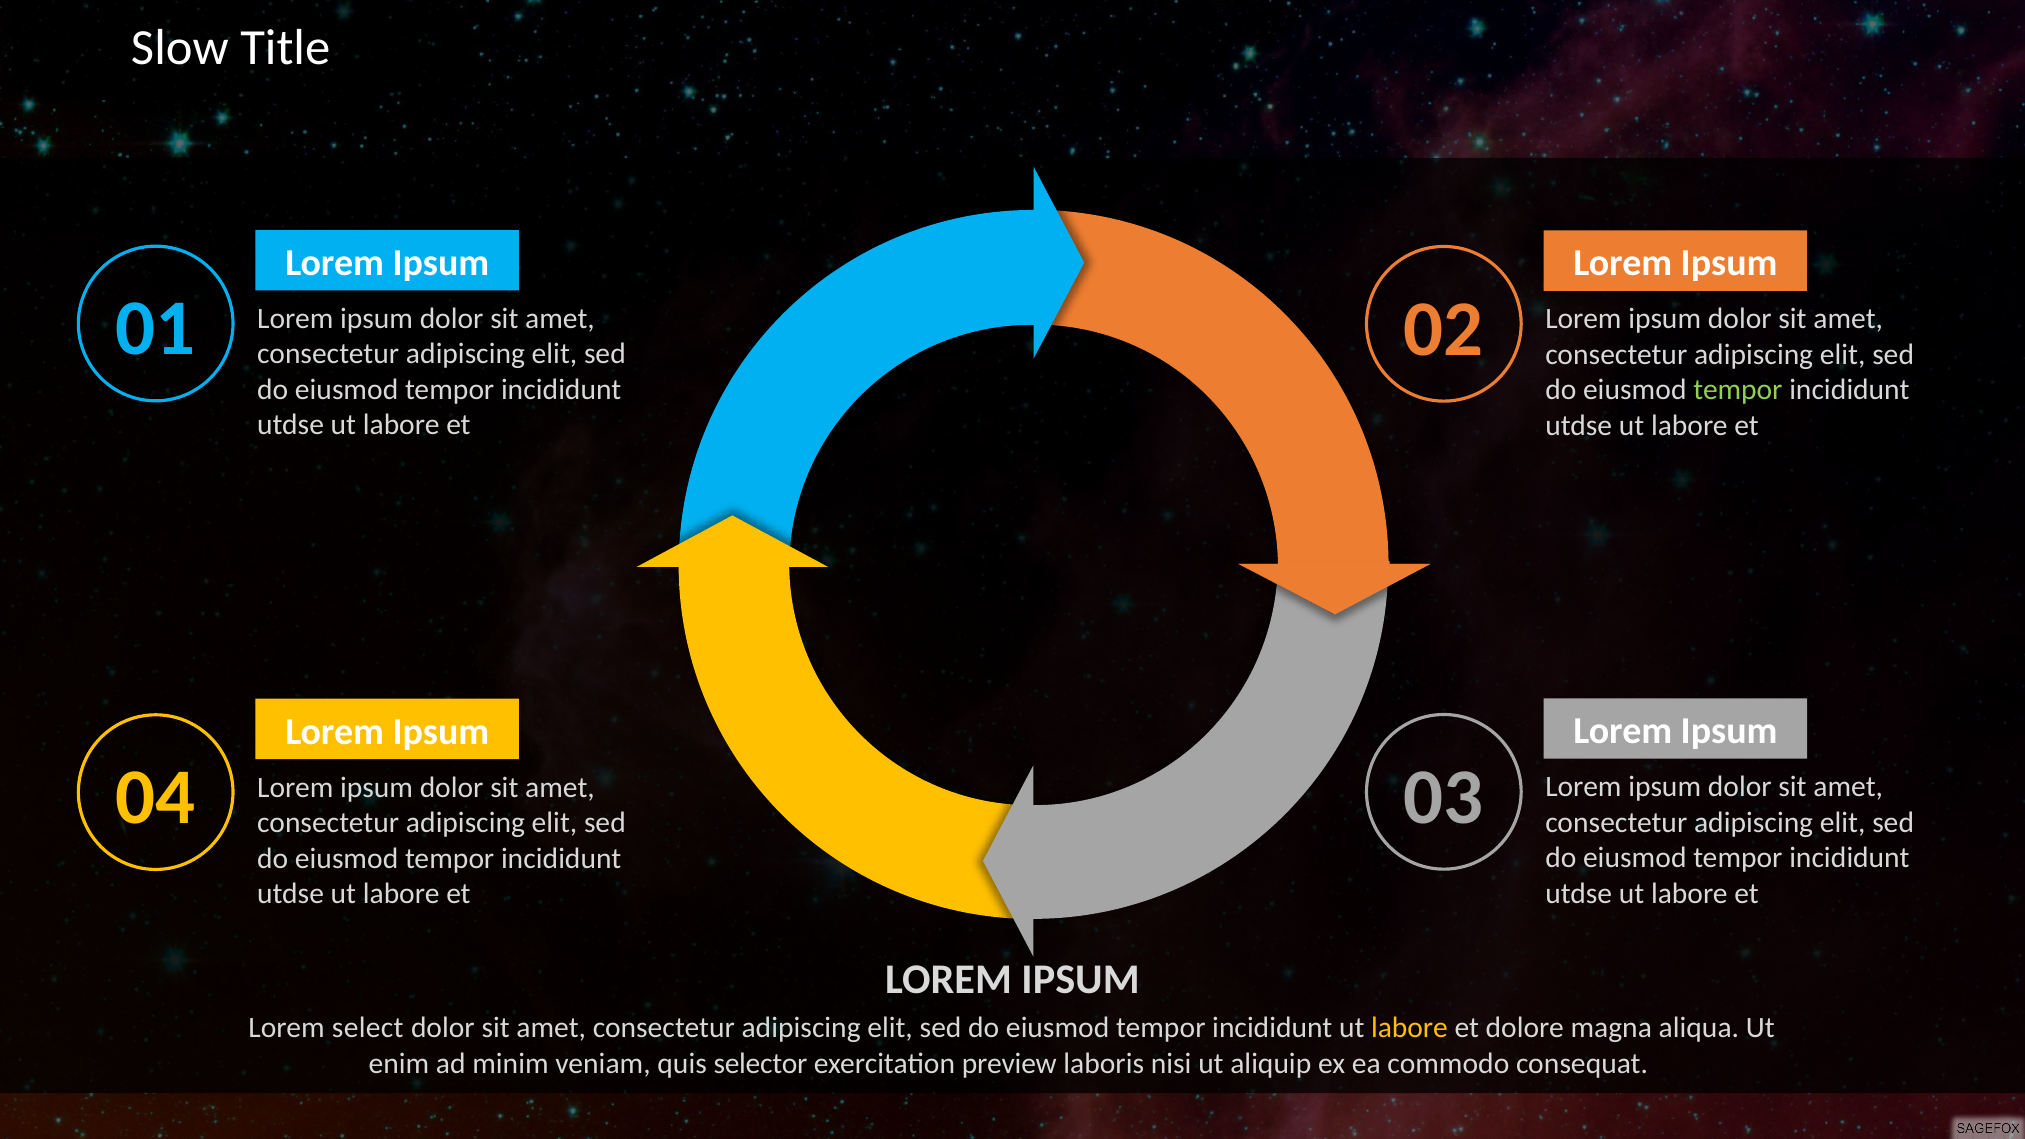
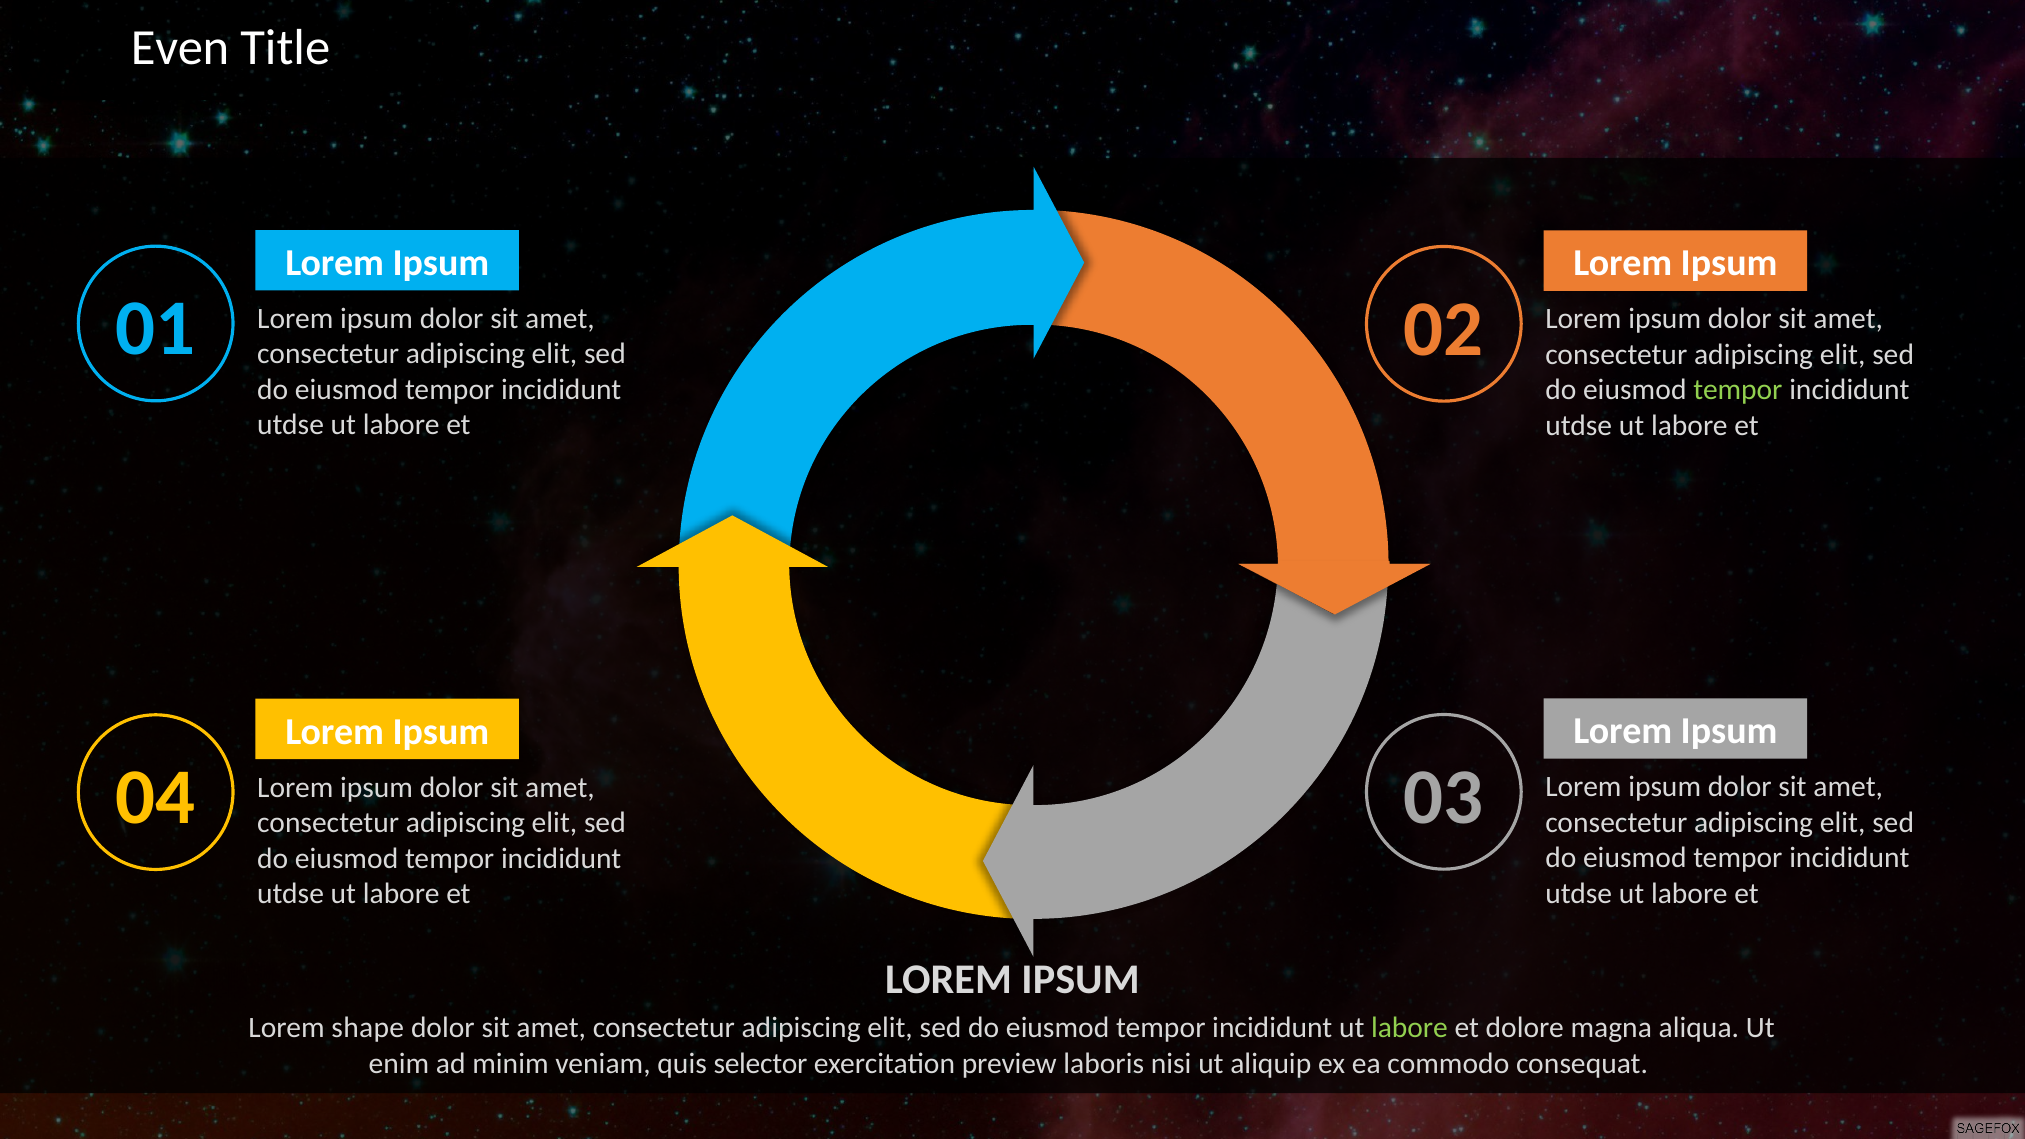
Slow: Slow -> Even (180, 48)
select: select -> shape (368, 1028)
labore colour: yellow -> light green (1410, 1028)
